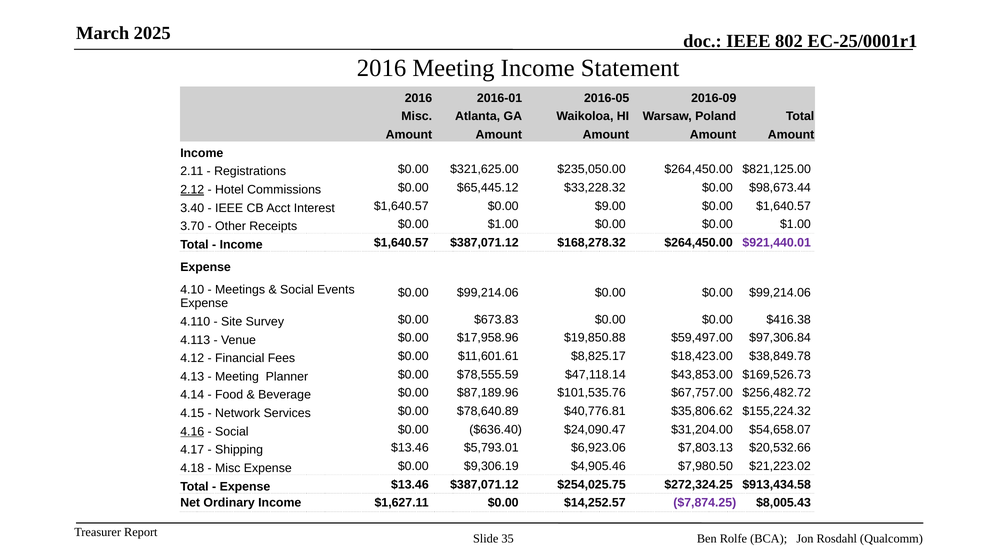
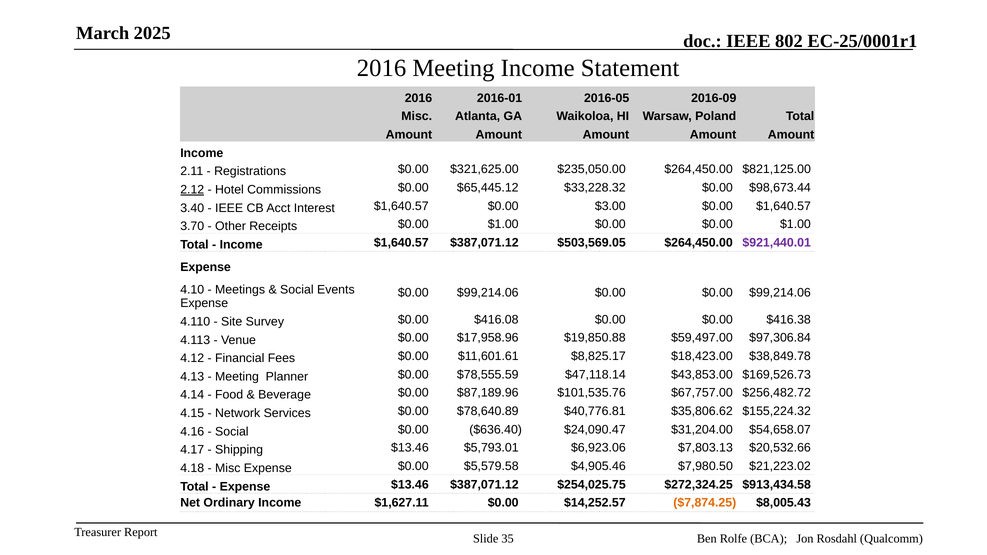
$9.00: $9.00 -> $3.00 (610, 206)
$168,278.32: $168,278.32 -> $503,569.05 (592, 243)
$673.83: $673.83 -> $416.08 (496, 320)
4.16 underline: present -> none (192, 432)
$9,306.19: $9,306.19 -> $5,579.58 (491, 466)
$7,874.25 colour: purple -> orange (705, 503)
